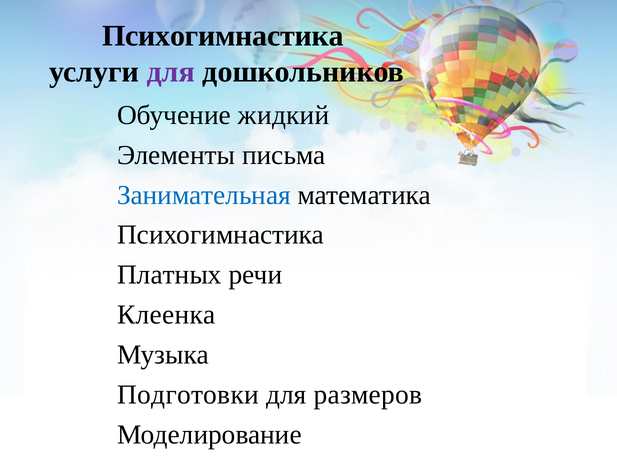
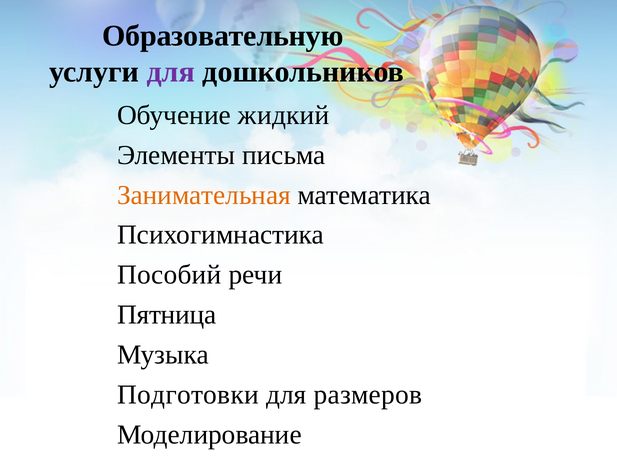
Психогимнастика: Психогимнастика -> Образовательную (223, 36)
Занимательная colour: blue -> orange (204, 195)
Платных: Платных -> Пособий (169, 275)
Клеенка: Клеенка -> Пятница (167, 315)
